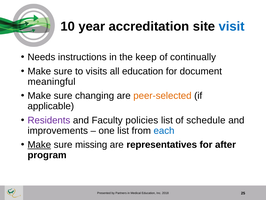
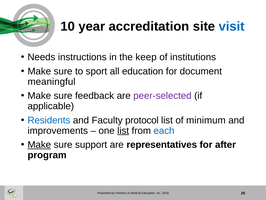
continually: continually -> institutions (193, 57)
visits: visits -> sport (96, 71)
changing: changing -> feedback (95, 96)
peer-selected colour: orange -> purple (162, 96)
Residents colour: purple -> blue (49, 120)
policies: policies -> protocol (142, 120)
schedule: schedule -> minimum (206, 120)
list underline: none -> present (123, 130)
missing: missing -> support (91, 144)
